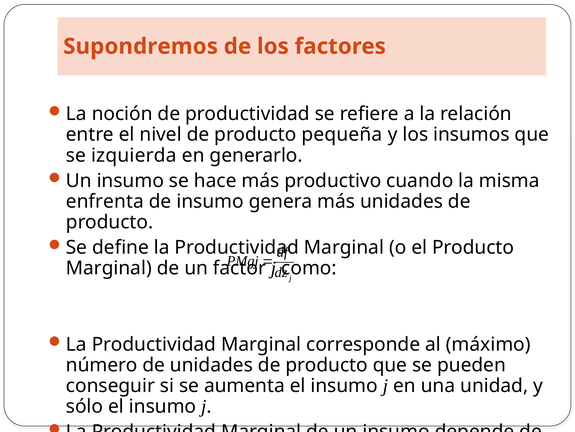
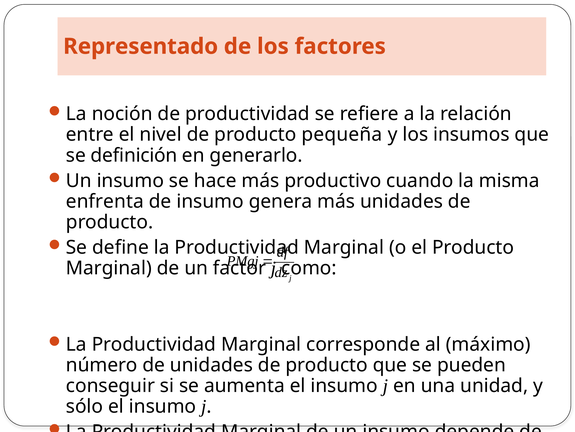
Supondremos: Supondremos -> Representado (141, 46)
izquierda: izquierda -> definición (134, 155)
